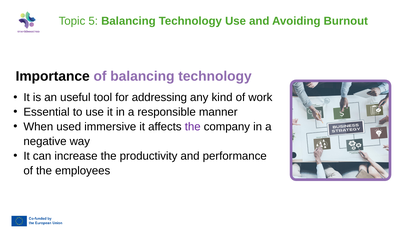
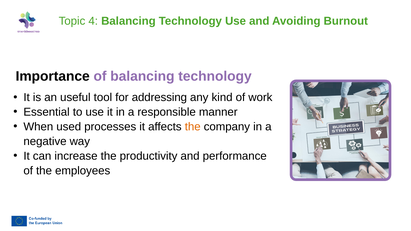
5: 5 -> 4 (93, 21)
immersive: immersive -> processes (110, 127)
the colour: purple -> orange (193, 127)
